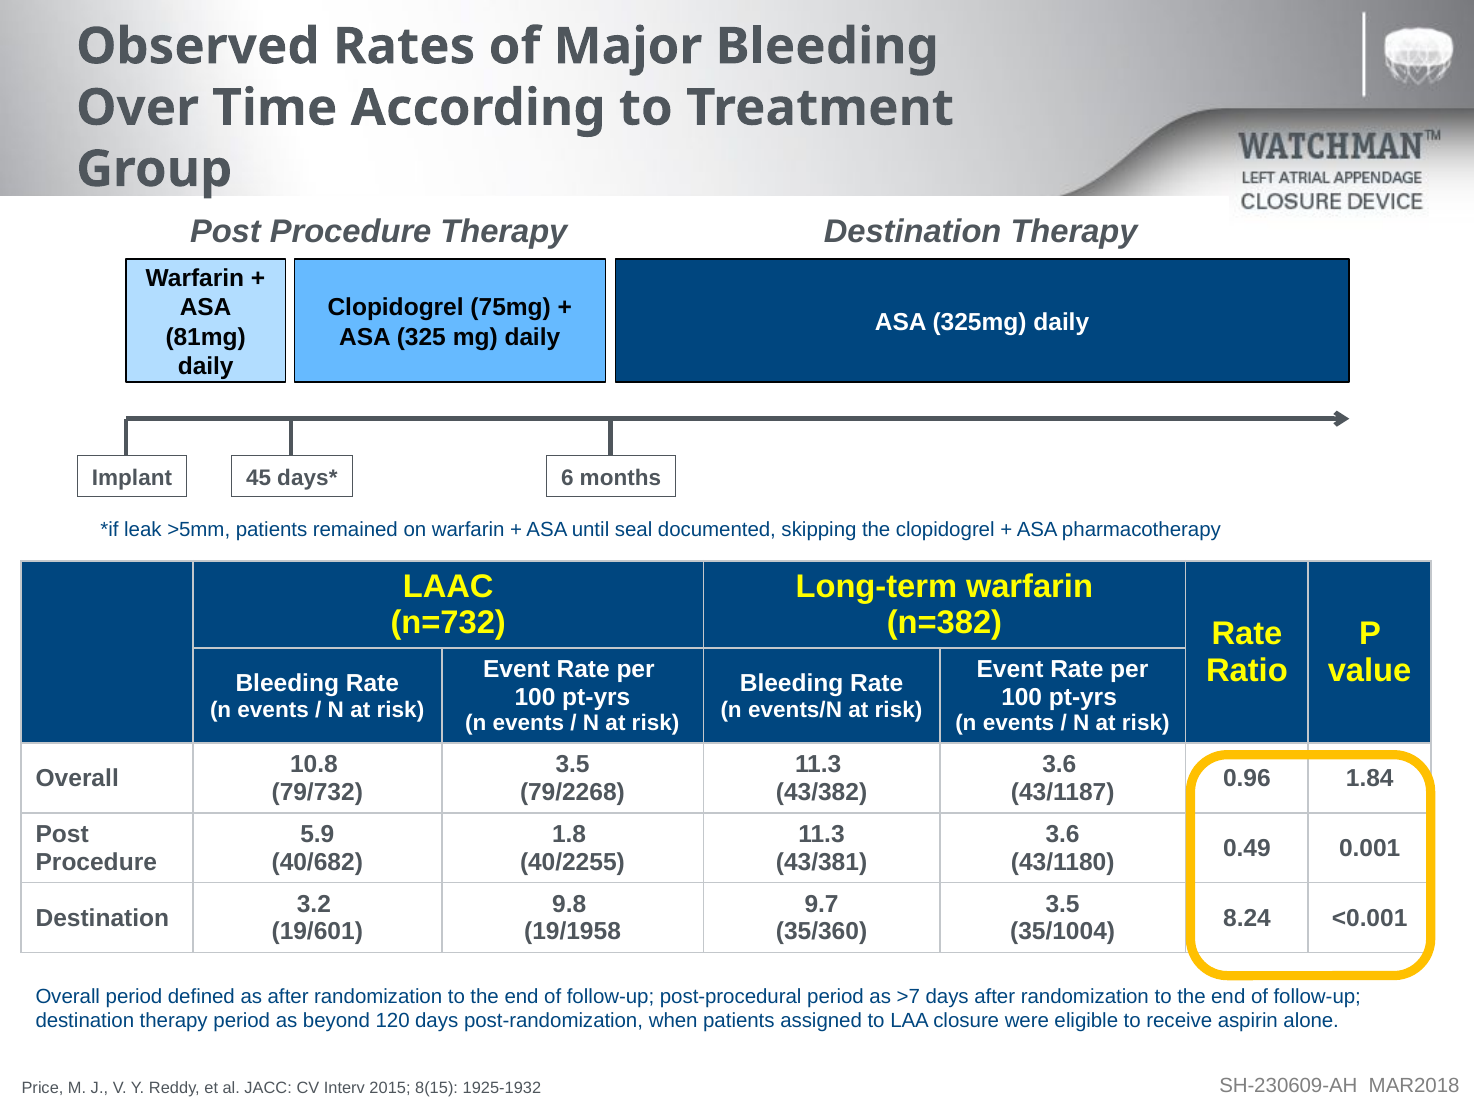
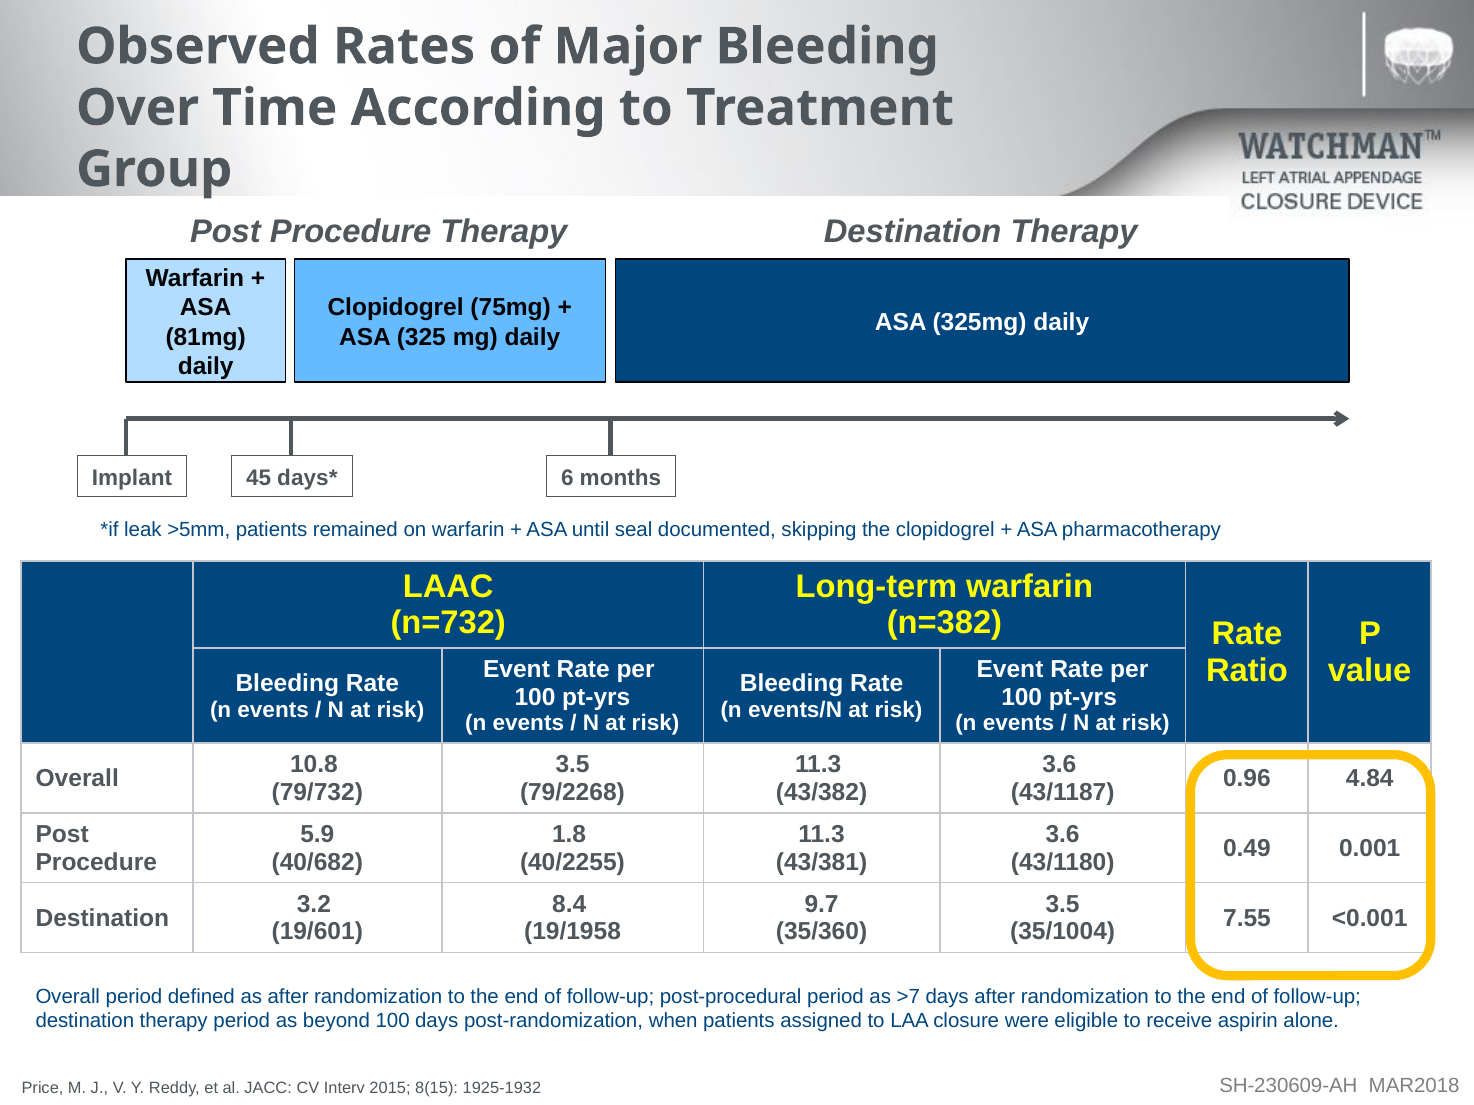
1.84: 1.84 -> 4.84 (1370, 779)
9.8: 9.8 -> 8.4 (569, 905)
8.24: 8.24 -> 7.55 (1247, 918)
beyond 120: 120 -> 100 (393, 1022)
